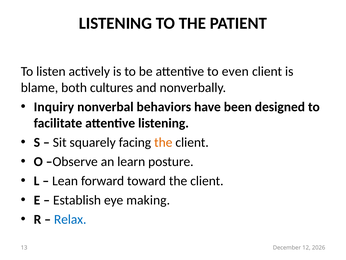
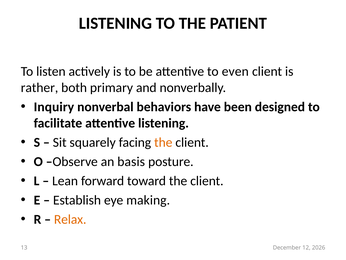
blame: blame -> rather (39, 87)
cultures: cultures -> primary (111, 87)
learn: learn -> basis (131, 161)
Relax colour: blue -> orange (70, 219)
